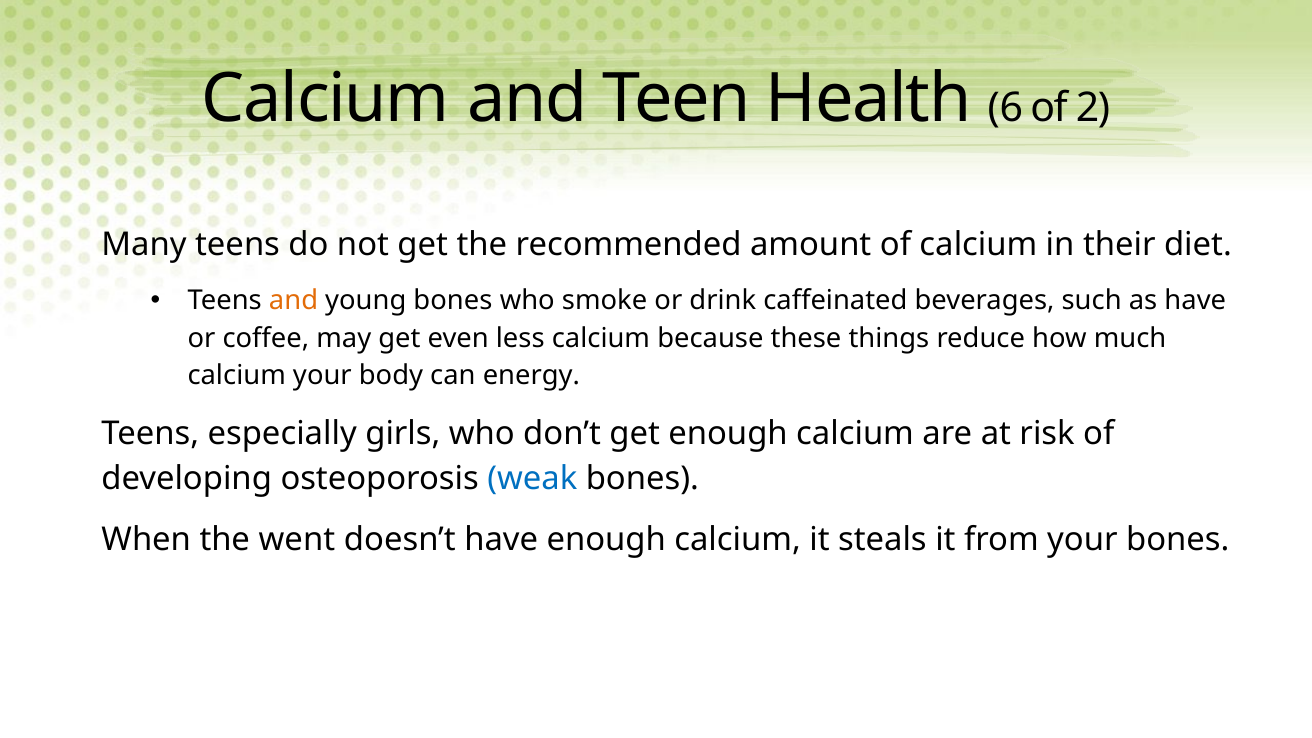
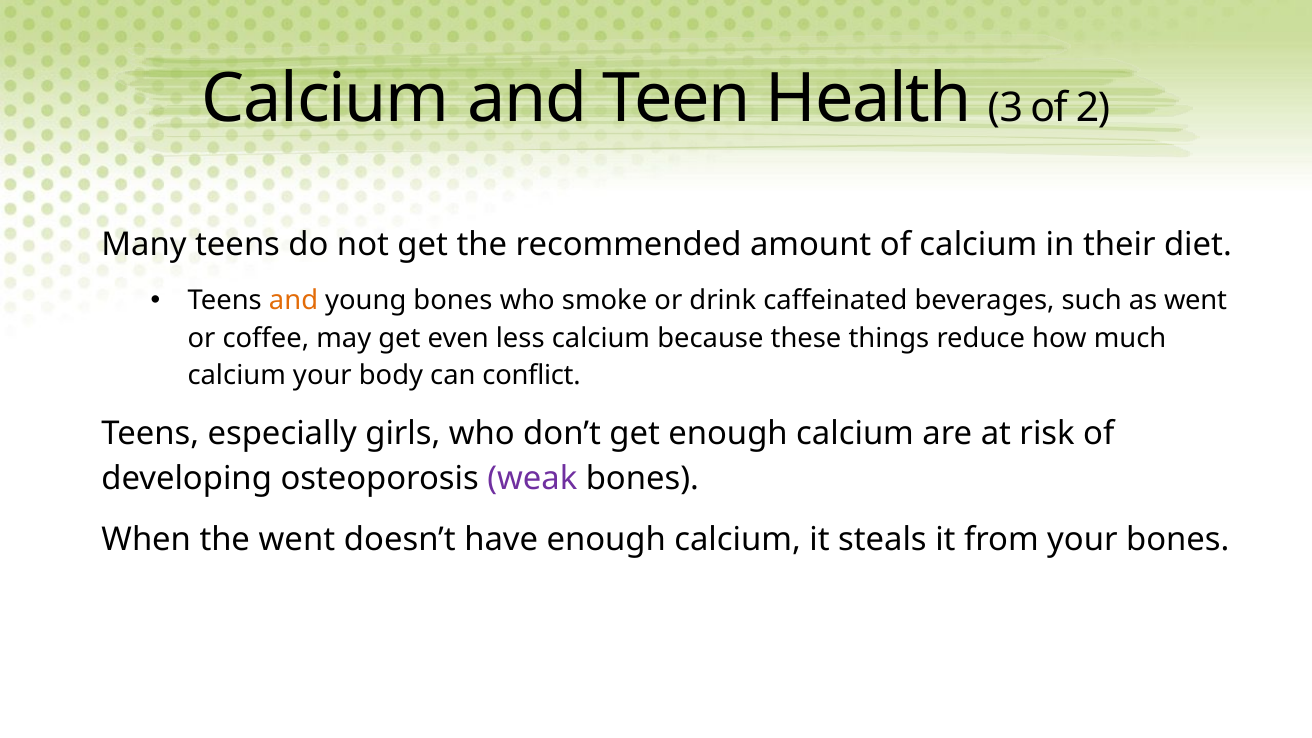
6: 6 -> 3 (1005, 108)
as have: have -> went (1195, 301)
energy: energy -> conflict (532, 376)
weak colour: blue -> purple (532, 479)
